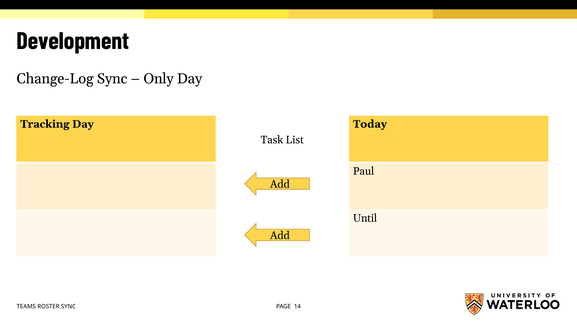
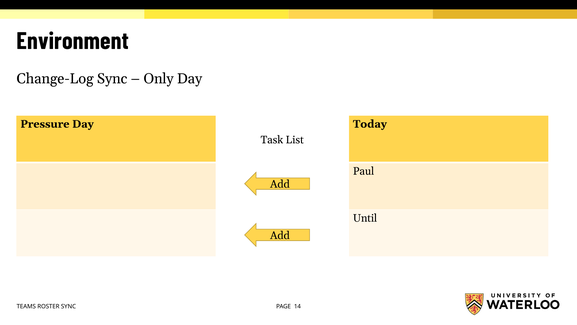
Development: Development -> Environment (73, 41)
Tracking: Tracking -> Pressure (45, 124)
